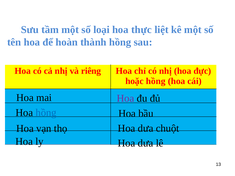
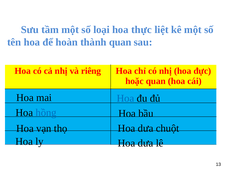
thành hồng: hồng -> quan (120, 42)
hoặc hồng: hồng -> quan (156, 81)
Hoa colour: purple -> blue (125, 98)
